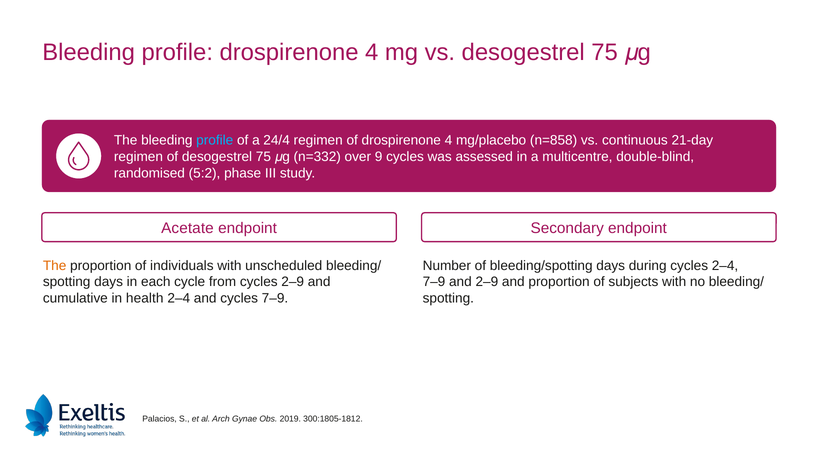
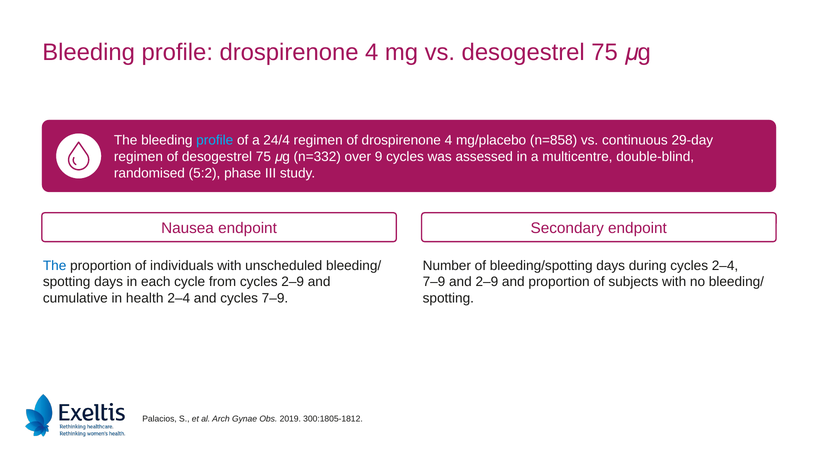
21-day: 21-day -> 29-day (692, 140)
Acetate: Acetate -> Nausea (188, 228)
The colour: orange -> blue (55, 266)
